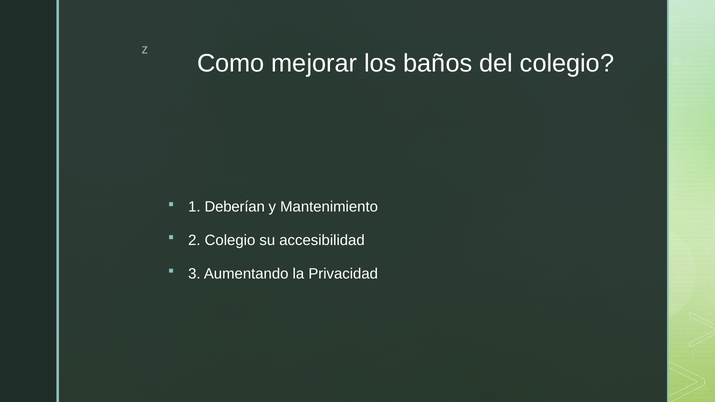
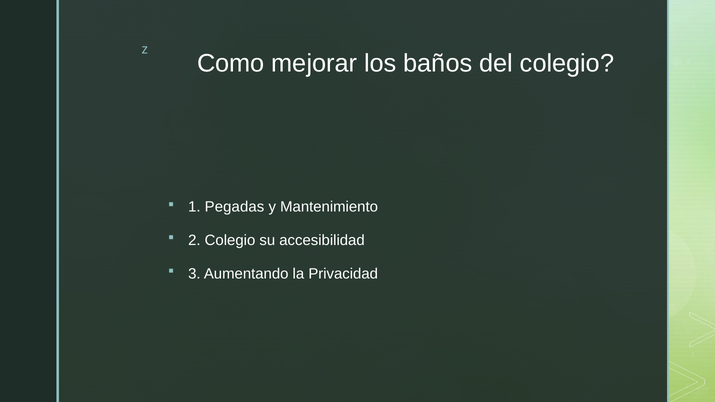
Deberían: Deberían -> Pegadas (235, 207)
